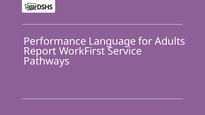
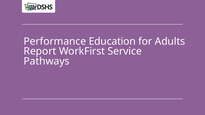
Language: Language -> Education (112, 41)
